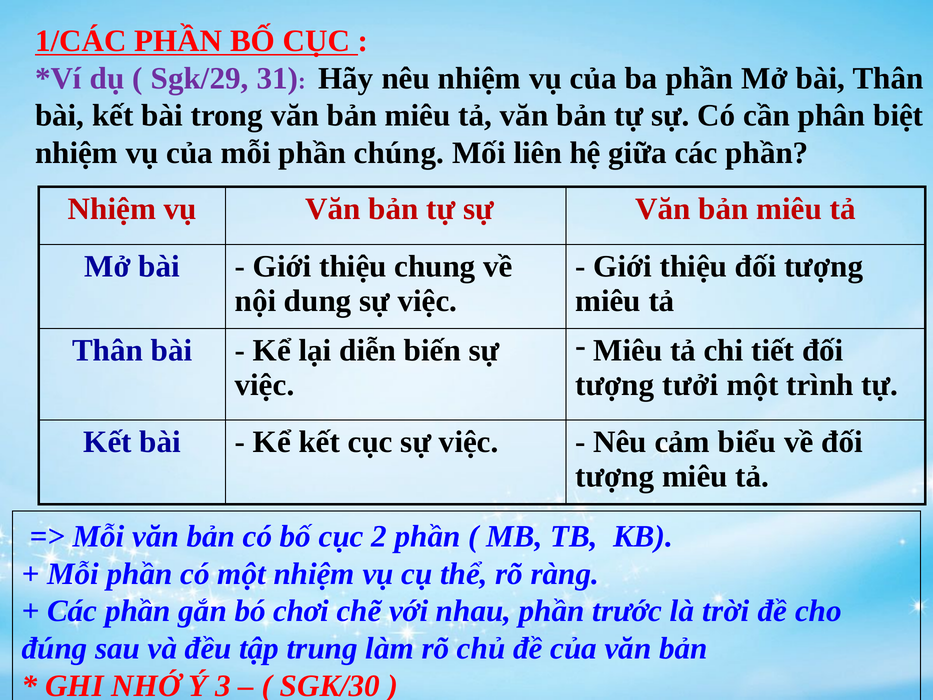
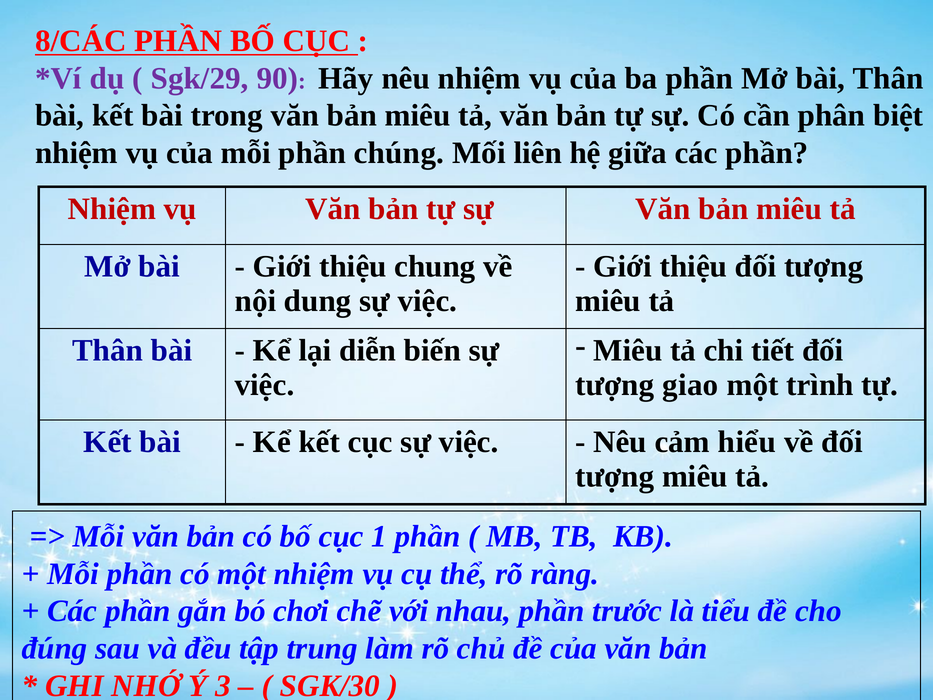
1/CÁC: 1/CÁC -> 8/CÁC (81, 41)
31: 31 -> 90 (277, 78)
tưởi: tưởi -> giao (690, 385)
biểu: biểu -> hiểu (747, 442)
2: 2 -> 1 (379, 536)
trời: trời -> tiểu (726, 611)
